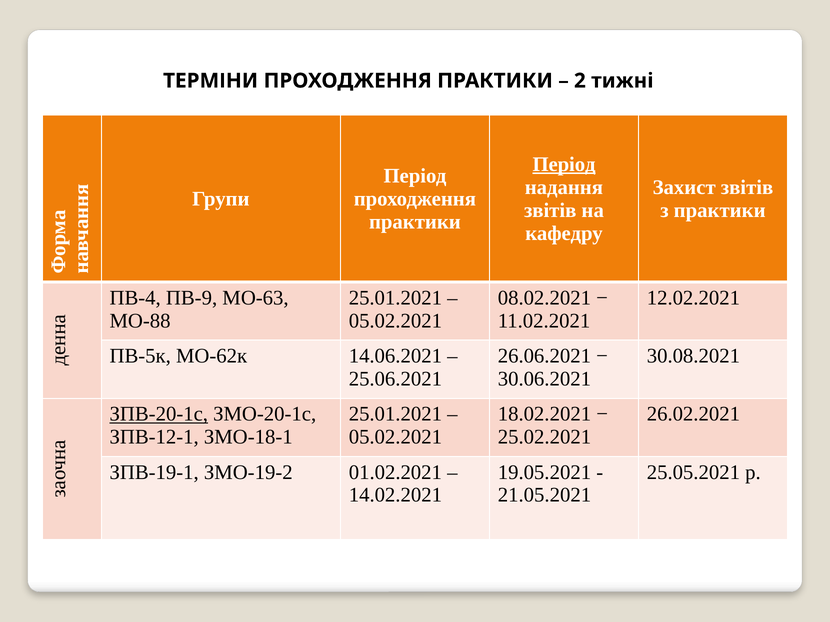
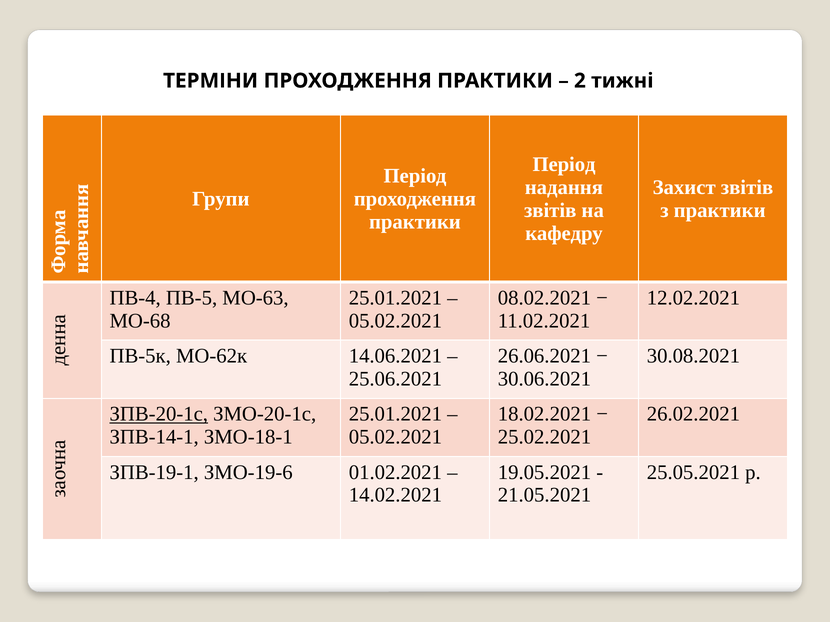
Період underline: present -> none (564, 164)
ПВ-9: ПВ-9 -> ПВ-5 (192, 298)
МО-88: МО-88 -> МО-68 (140, 321)
ЗПВ-12-1: ЗПВ-12-1 -> ЗПВ-14-1 (154, 437)
ЗМО-19-2: ЗМО-19-2 -> ЗМО-19-6 (248, 473)
